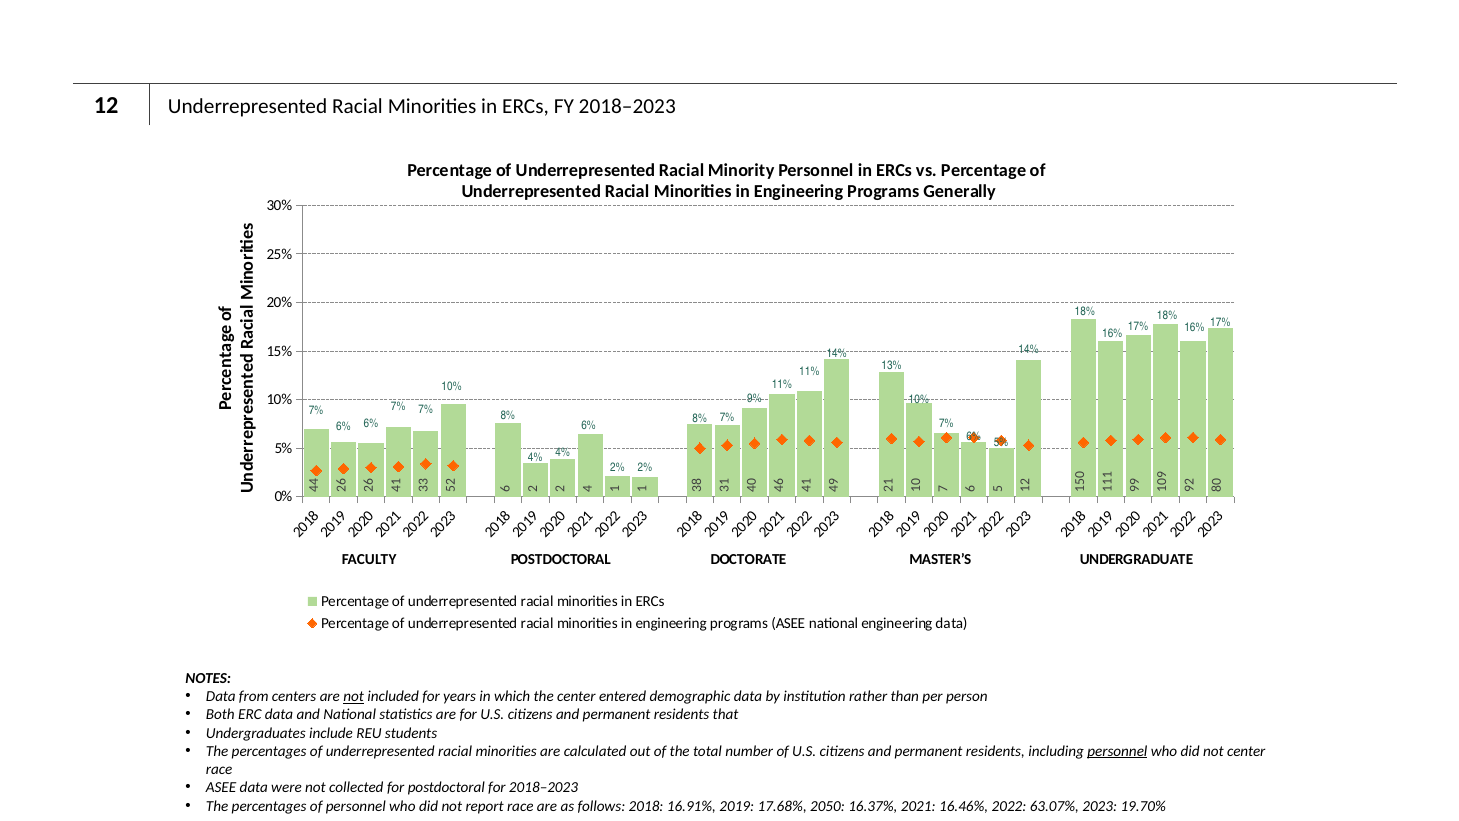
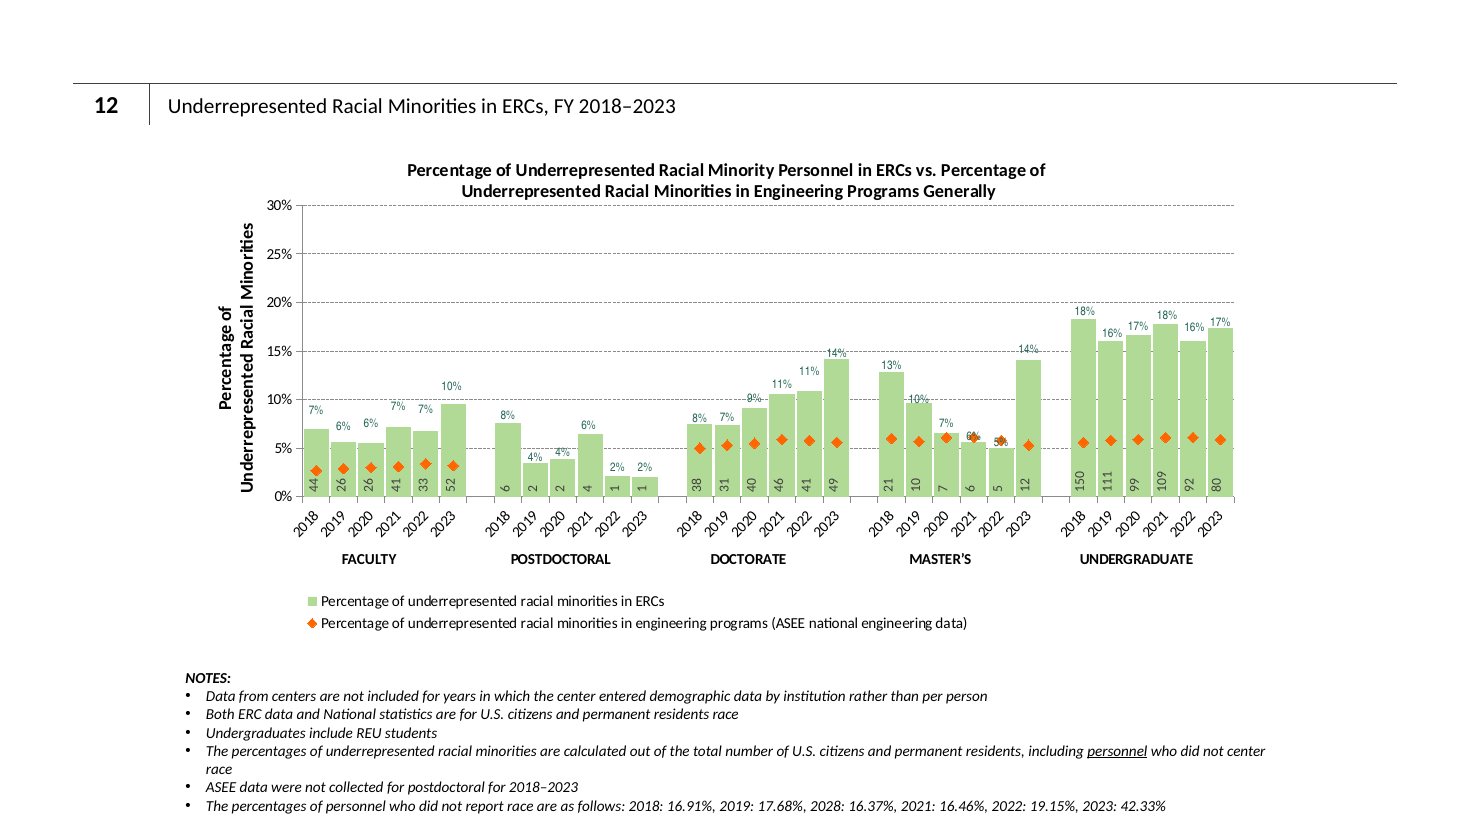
not underline: present -> none (354, 696)
residents that: that -> race (726, 714)
2050: 2050 -> 2028 (828, 806)
63.07%: 63.07% -> 19.15% (1054, 806)
19.70%: 19.70% -> 42.33% (1143, 806)
